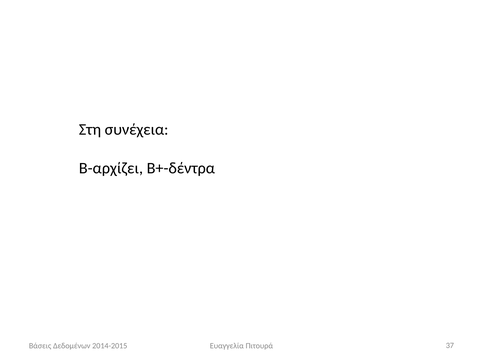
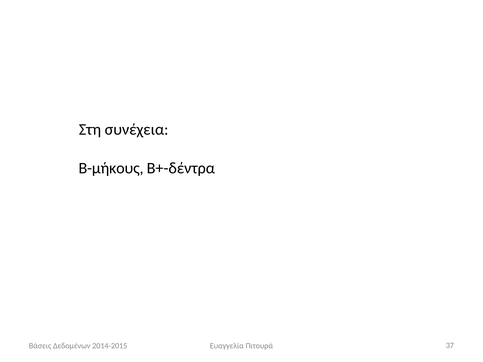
Β-αρχίζει: Β-αρχίζει -> Β-μήκους (111, 168)
